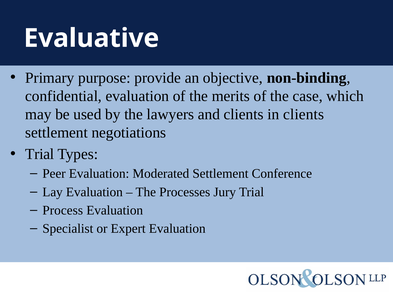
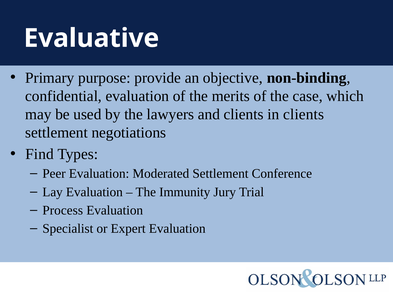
Trial: Trial -> Find (40, 154)
Processes: Processes -> Immunity (185, 192)
